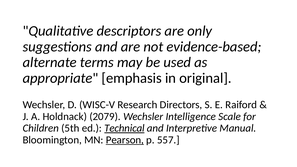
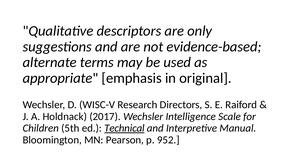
2079: 2079 -> 2017 (105, 116)
Pearson underline: present -> none (125, 140)
557: 557 -> 952 (168, 140)
